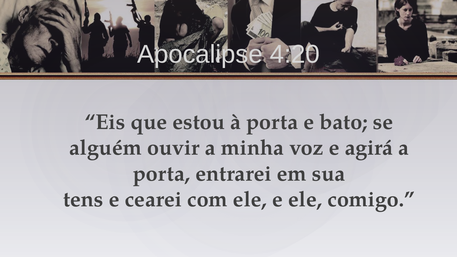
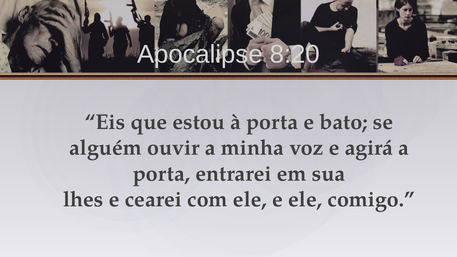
4:20: 4:20 -> 8:20 (295, 54)
tens: tens -> lhes (83, 199)
